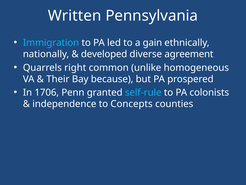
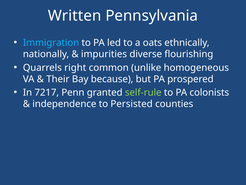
gain: gain -> oats (152, 43)
developed: developed -> impurities (104, 54)
agreement: agreement -> flourishing (189, 54)
1706: 1706 -> 7217 (47, 92)
self-rule colour: light blue -> light green (143, 92)
Concepts: Concepts -> Persisted (132, 104)
